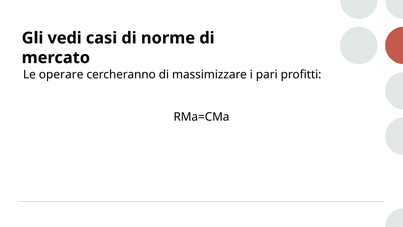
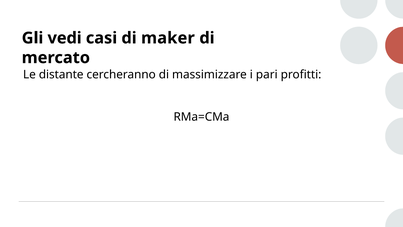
norme: norme -> maker (168, 38)
operare: operare -> distante (61, 75)
